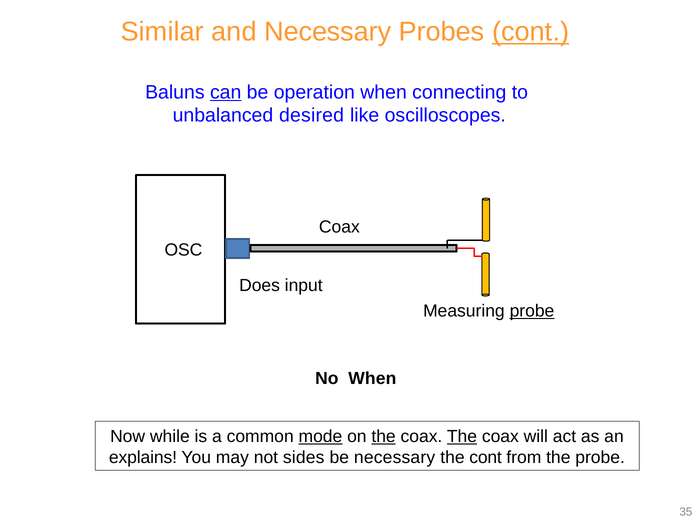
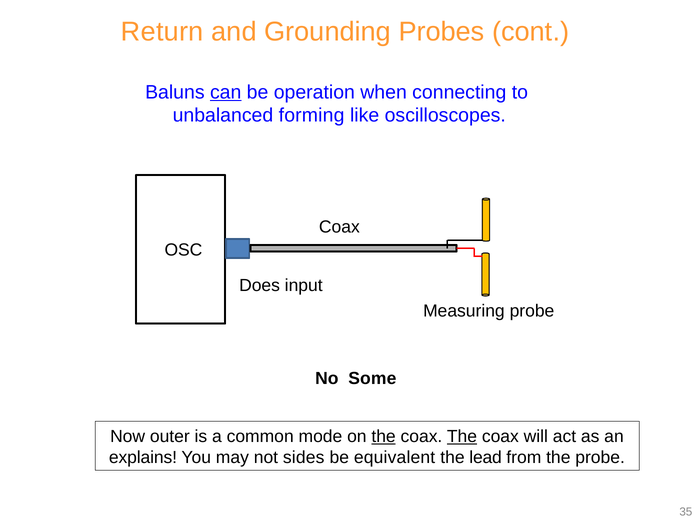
Similar: Similar -> Return (162, 32)
and Necessary: Necessary -> Grounding (328, 32)
cont underline: present -> none (531, 32)
desired: desired -> forming (312, 116)
probe underline: present -> none (532, 311)
No When: When -> Some (372, 378)
while: while -> outer (170, 437)
mode underline: present -> none (320, 437)
be necessary: necessary -> equivalent (395, 458)
the cont: cont -> lead (486, 458)
